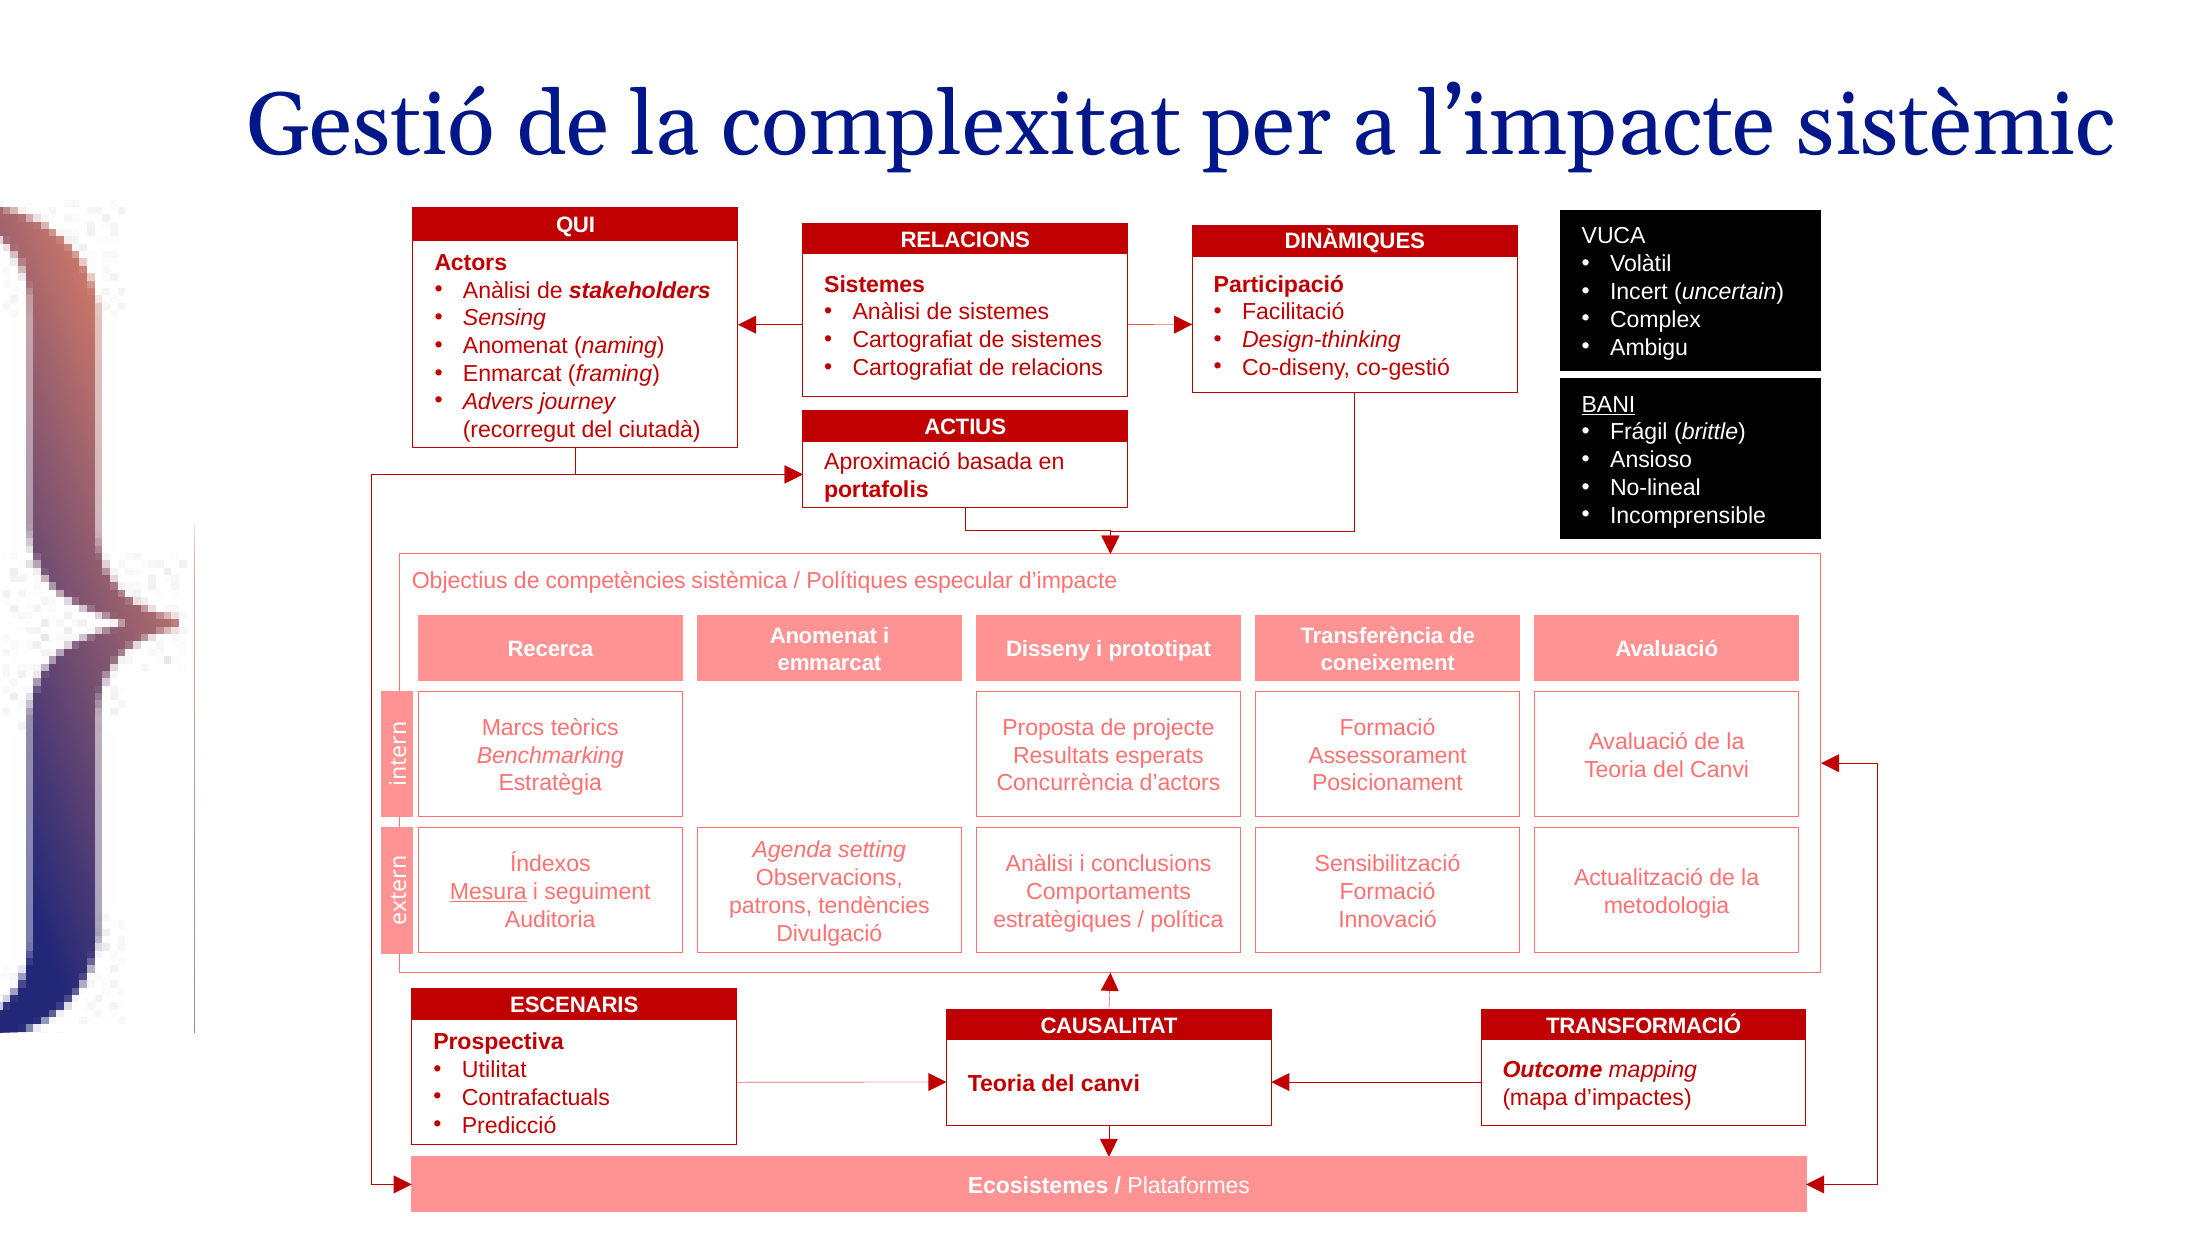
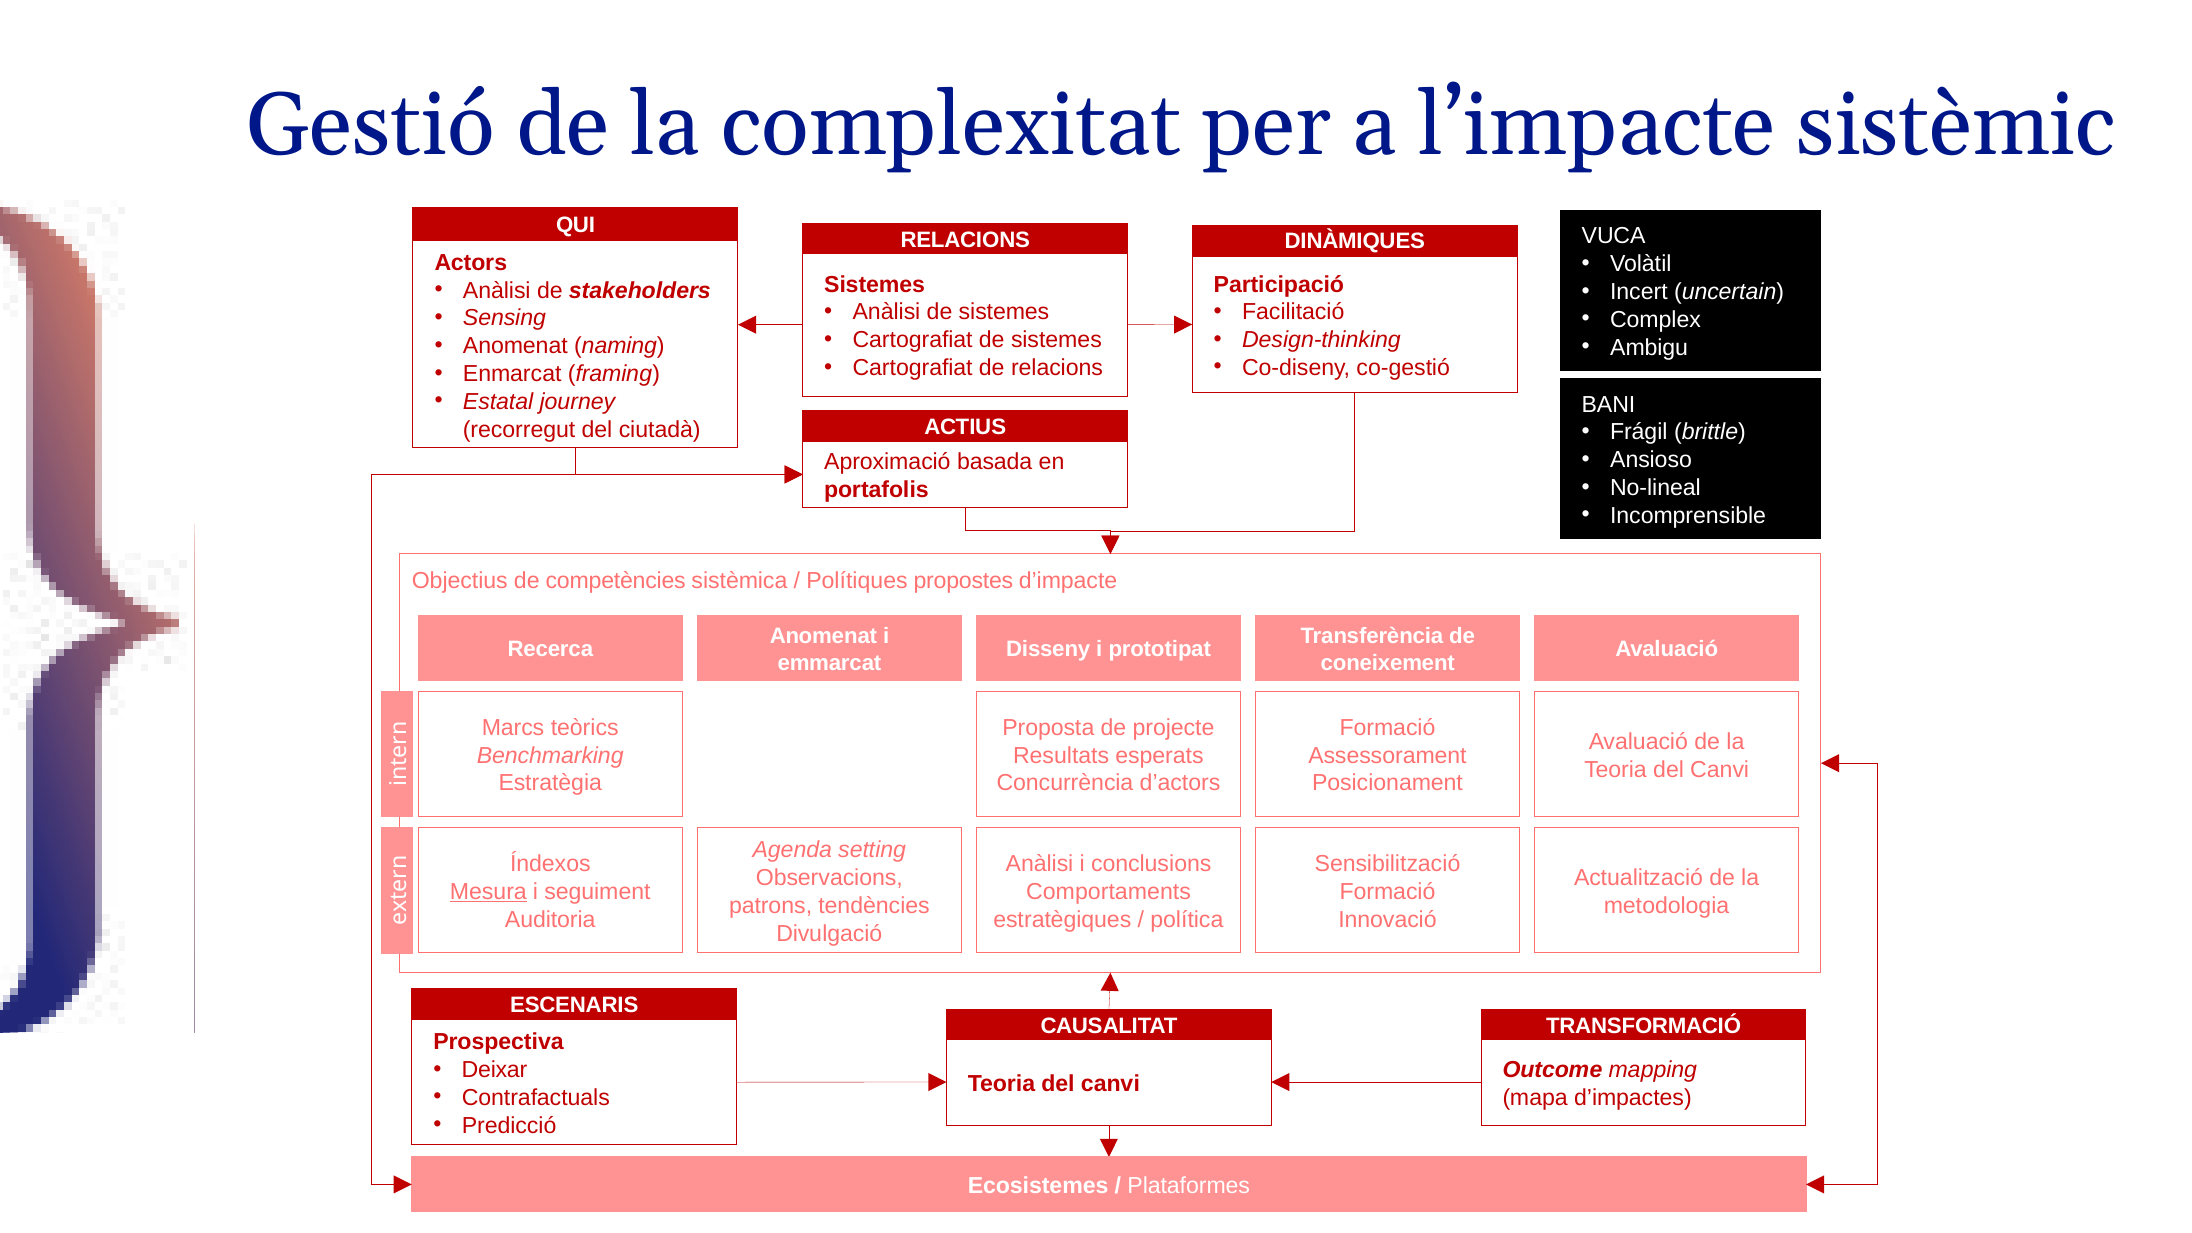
Advers: Advers -> Estatal (498, 402)
BANI underline: present -> none (1609, 405)
especular: especular -> propostes (963, 581)
Utilitat: Utilitat -> Deixar (494, 1070)
